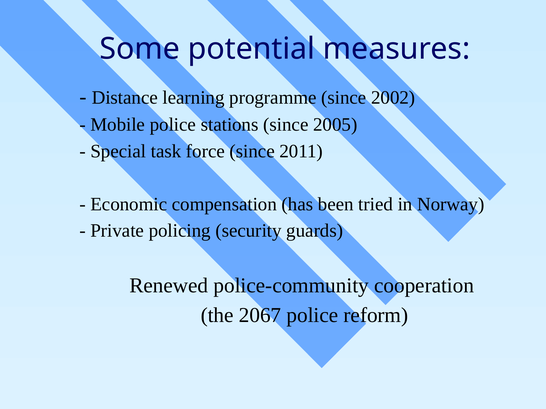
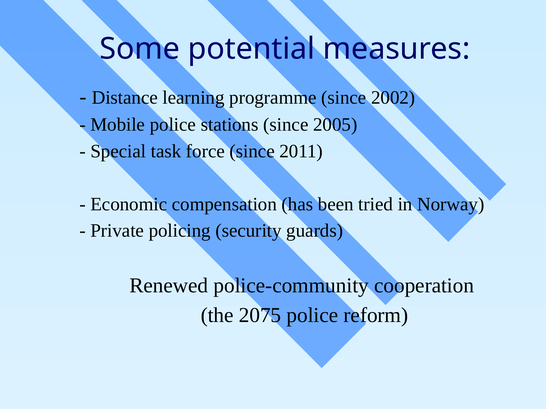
2067: 2067 -> 2075 (260, 316)
